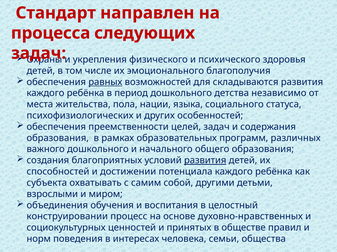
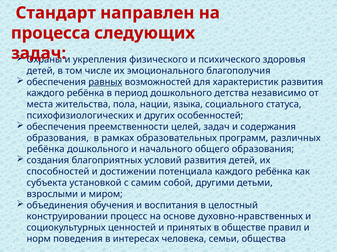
складываются: складываются -> характеристик (246, 82)
важного: важного -> ребёнка (46, 150)
развития underline: present -> none (205, 161)
охватывать: охватывать -> установкой (96, 183)
